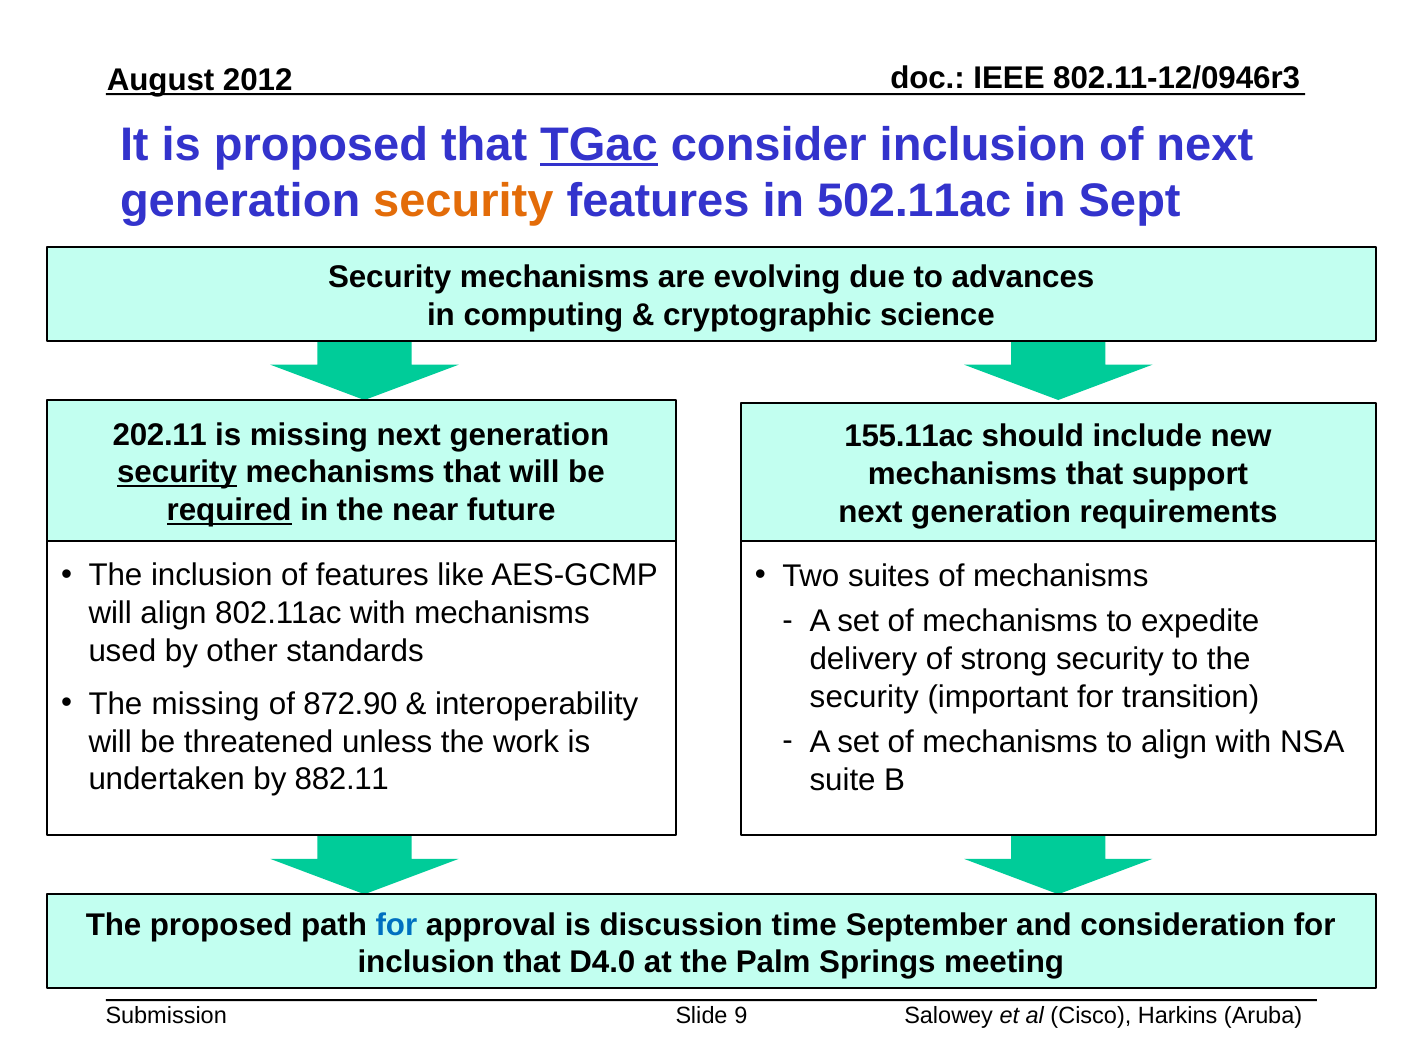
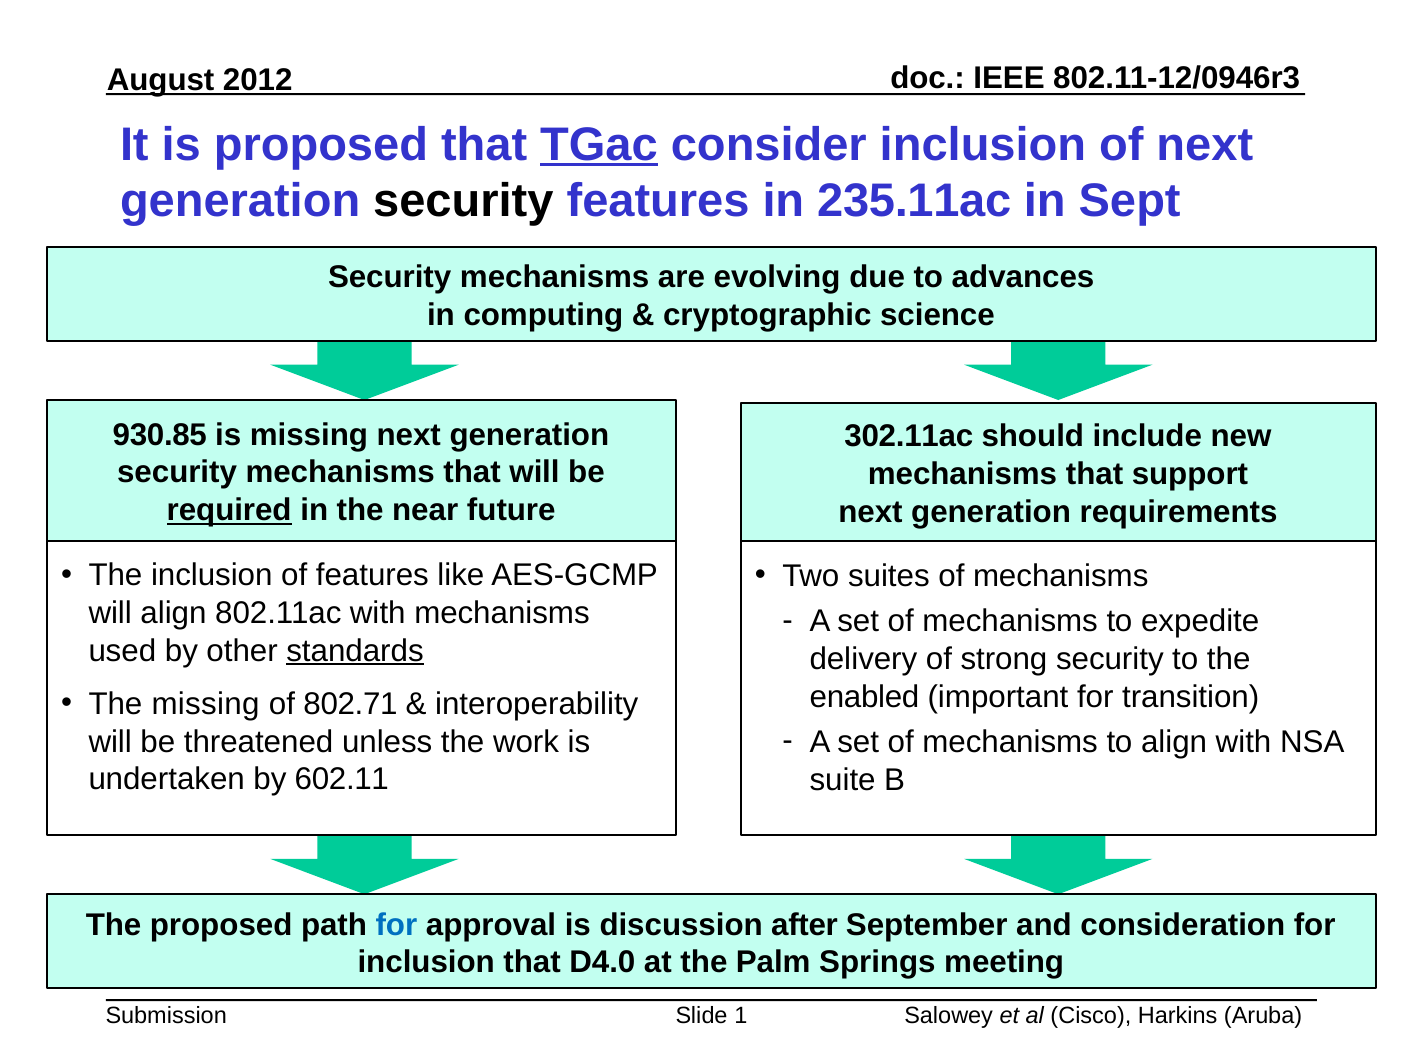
security colour: orange -> black (463, 201)
502.11ac: 502.11ac -> 235.11ac (914, 201)
202.11: 202.11 -> 930.85 (160, 435)
155.11ac: 155.11ac -> 302.11ac (909, 436)
security underline: present -> none (177, 472)
standards underline: none -> present (355, 650)
security: security -> enabled (865, 696)
872.90: 872.90 -> 802.71 (350, 704)
882.11: 882.11 -> 602.11 (342, 779)
time: time -> after (805, 924)
9: 9 -> 1 (741, 1015)
